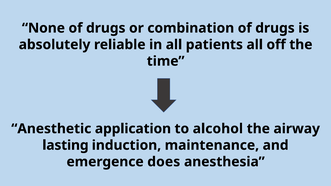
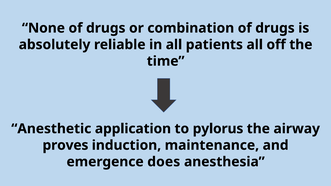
alcohol: alcohol -> pylorus (218, 129)
lasting: lasting -> proves (65, 145)
